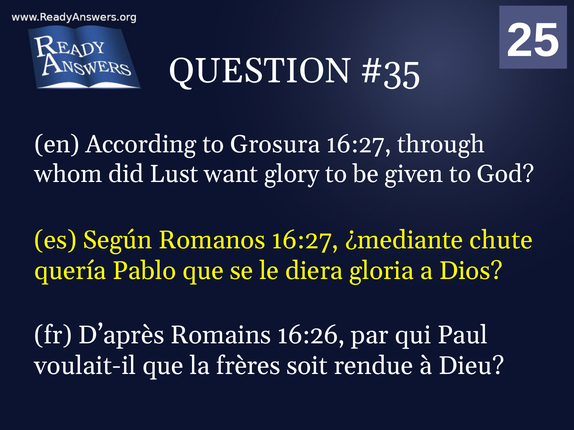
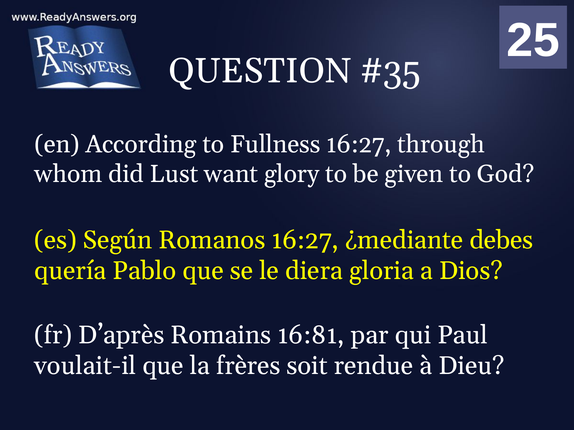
Grosura: Grosura -> Fullness (275, 145)
chute: chute -> debes (501, 240)
16:26: 16:26 -> 16:81 (311, 336)
